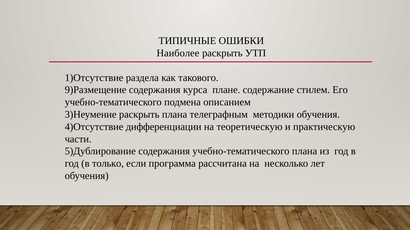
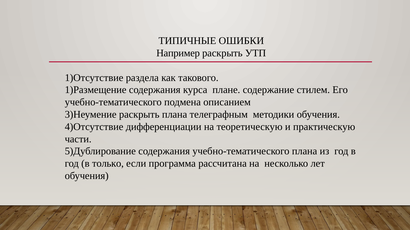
Наиболее: Наиболее -> Например (178, 53)
9)Размещение: 9)Размещение -> 1)Размещение (96, 90)
